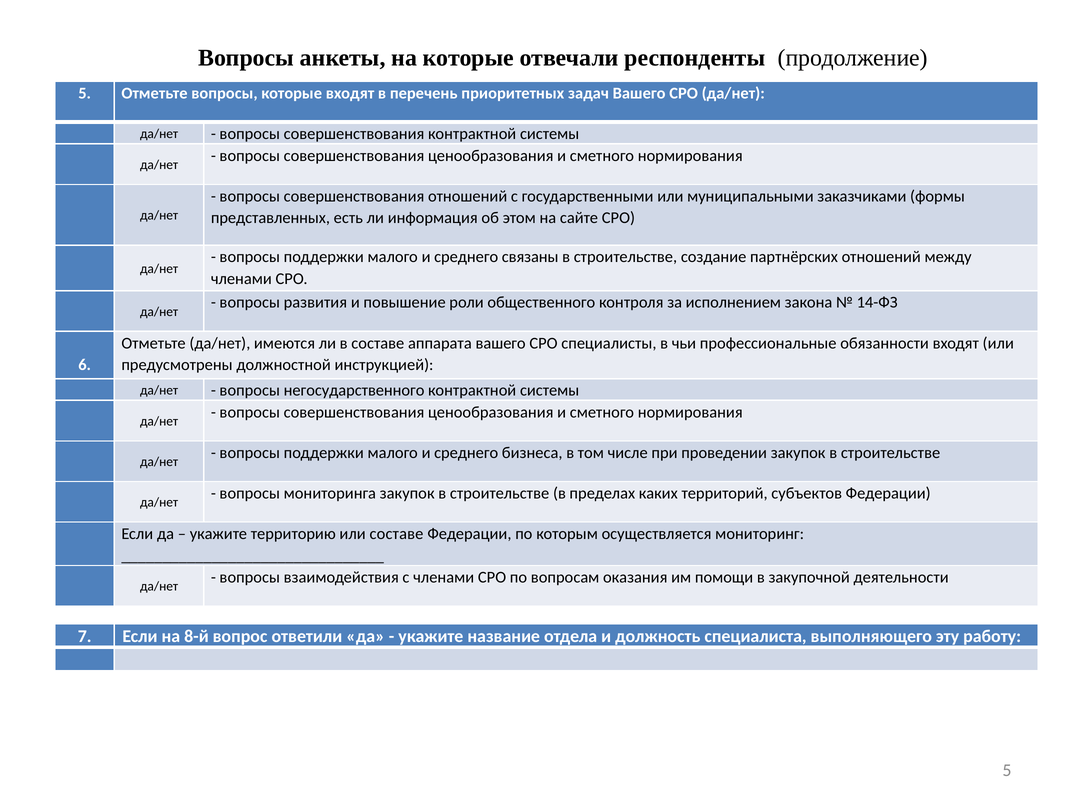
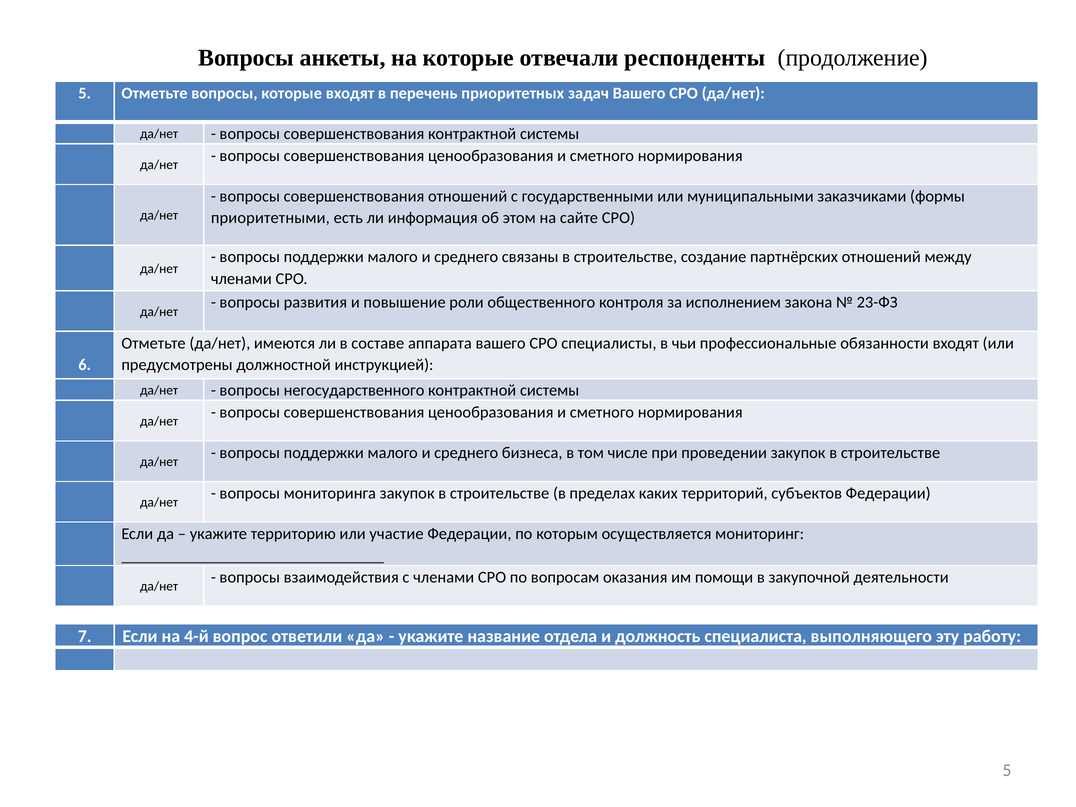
представленных: представленных -> приоритетными (270, 218)
14-ФЗ: 14-ФЗ -> 23-ФЗ (877, 303)
или составе: составе -> участие (396, 534)
8-й: 8-й -> 4-й (196, 636)
